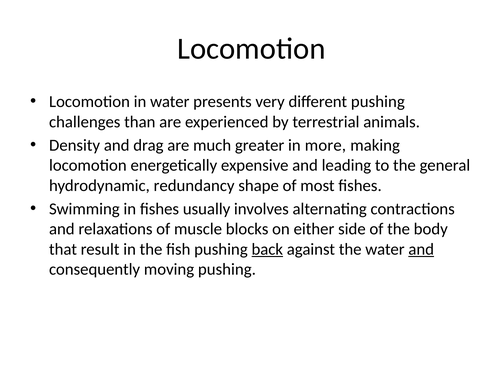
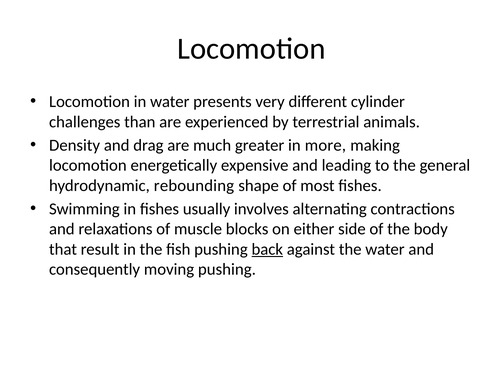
different pushing: pushing -> cylinder (378, 102)
redundancy: redundancy -> rebounding (194, 186)
and underline: present -> none (421, 249)
